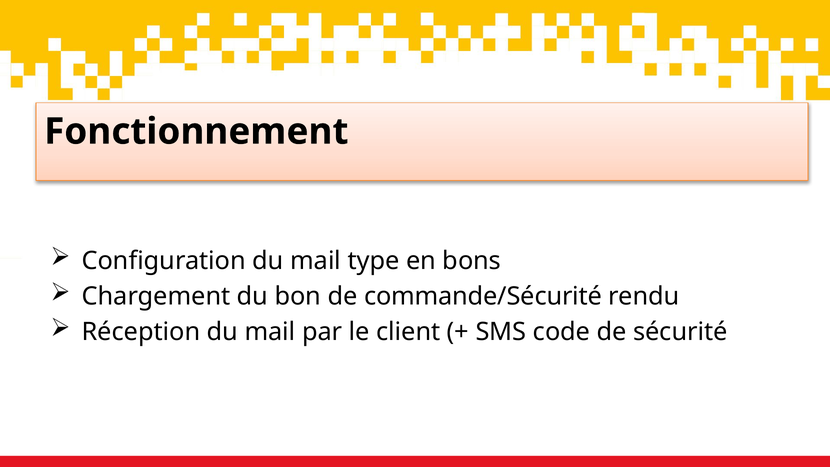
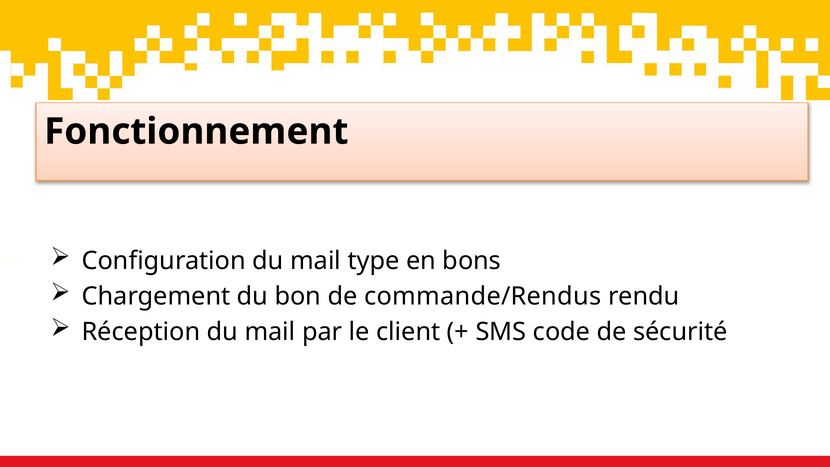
commande/Sécurité: commande/Sécurité -> commande/Rendus (483, 297)
